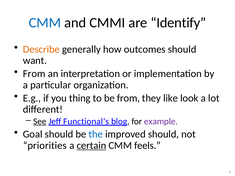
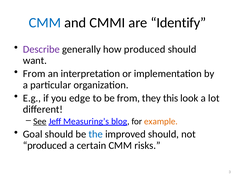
Describe colour: orange -> purple (41, 49)
how outcomes: outcomes -> produced (145, 49)
thing: thing -> edge (80, 98)
like: like -> this (171, 98)
Functional’s: Functional’s -> Measuring’s (86, 122)
example colour: purple -> orange (161, 122)
priorities: priorities -> produced (45, 146)
certain underline: present -> none (91, 146)
feels: feels -> risks (147, 146)
